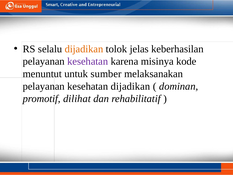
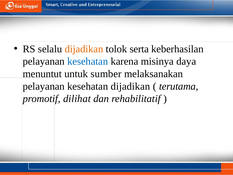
jelas: jelas -> serta (139, 49)
kesehatan colour: purple -> blue (88, 61)
kode: kode -> daya (186, 61)
dominan: dominan -> terutama (179, 86)
